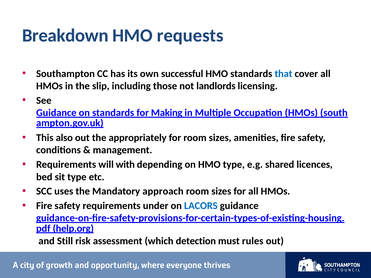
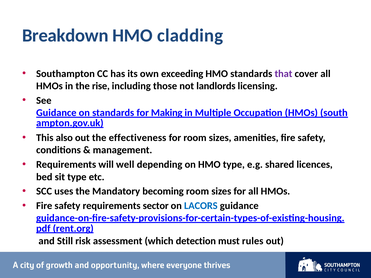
requests: requests -> cladding (190, 36)
successful: successful -> exceeding (182, 74)
that colour: blue -> purple (283, 74)
slip: slip -> rise (101, 86)
appropriately: appropriately -> effectiveness (138, 138)
with: with -> well (125, 165)
approach: approach -> becoming (163, 191)
under: under -> sector (156, 206)
help.org: help.org -> rent.org (73, 229)
